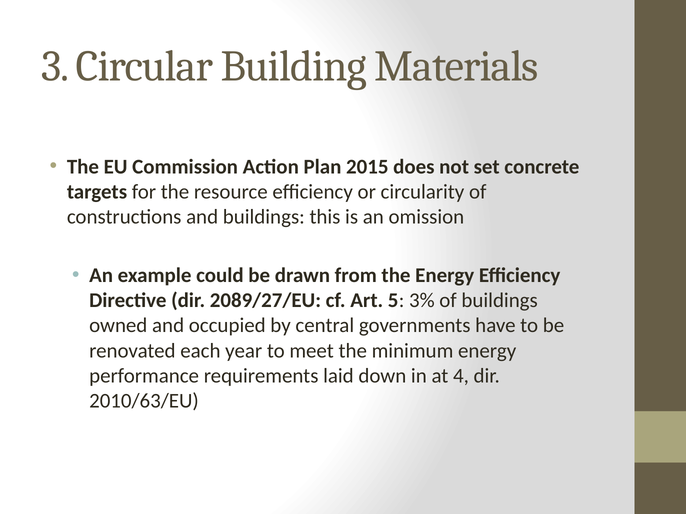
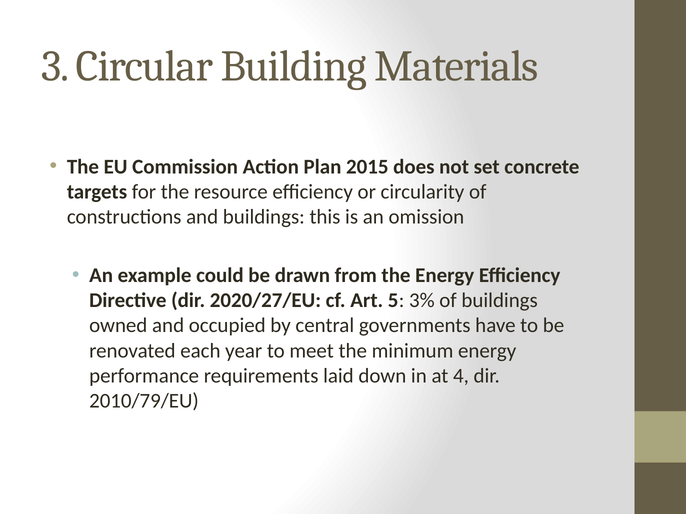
2089/27/EU: 2089/27/EU -> 2020/27/EU (265, 301)
2010/63/EU: 2010/63/EU -> 2010/79/EU (144, 401)
